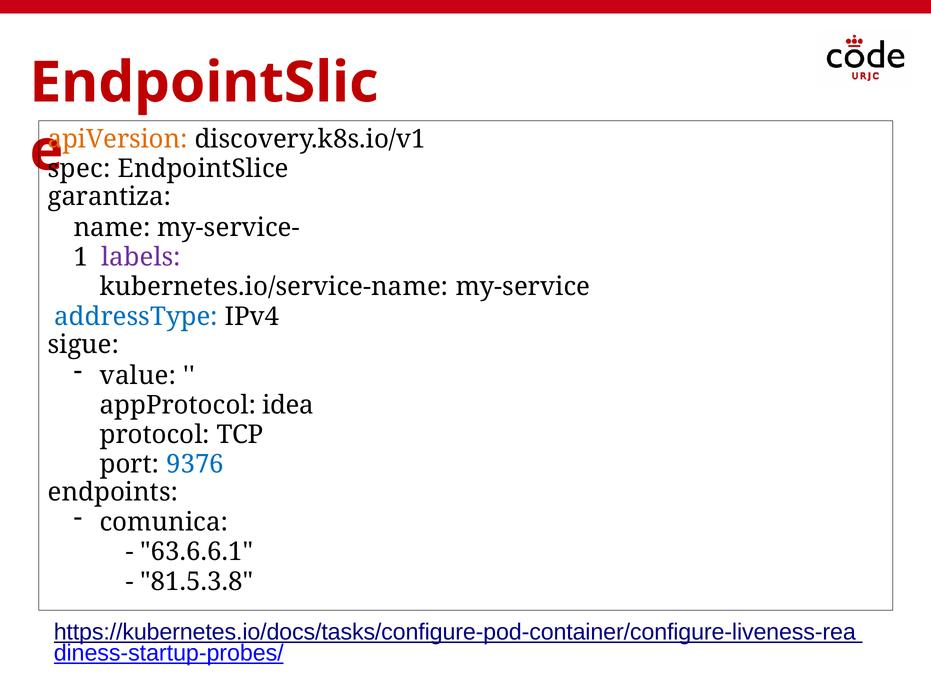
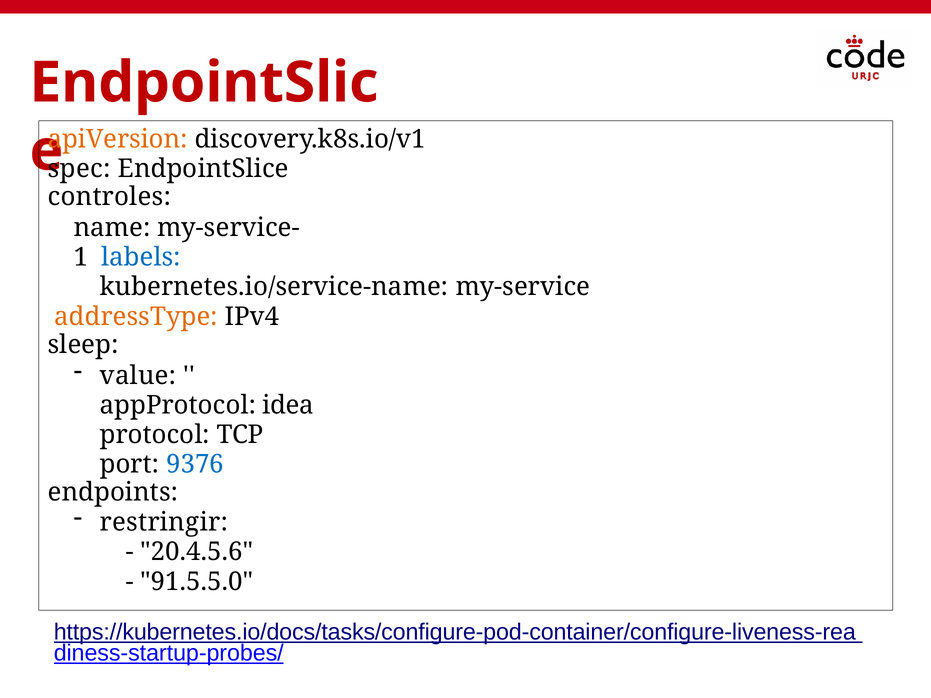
garantiza: garantiza -> controles (109, 197)
labels colour: purple -> blue (141, 257)
addressType colour: blue -> orange (136, 317)
sigue: sigue -> sleep (83, 345)
comunica: comunica -> restringir (164, 522)
63.6.6.1: 63.6.6.1 -> 20.4.5.6 (197, 552)
81.5.3.8: 81.5.3.8 -> 91.5.5.0 (197, 582)
